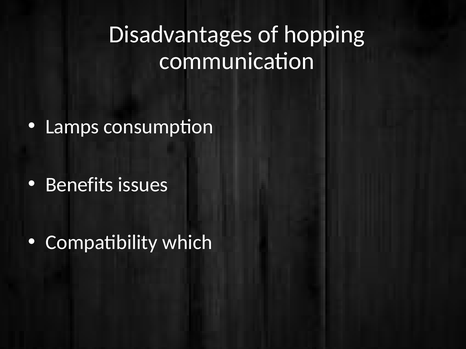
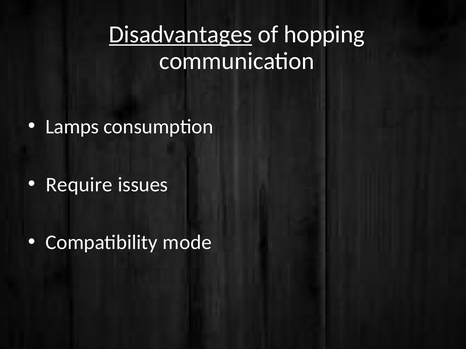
Disadvantages underline: none -> present (181, 35)
Benefits: Benefits -> Require (79, 185)
which: which -> mode (187, 243)
